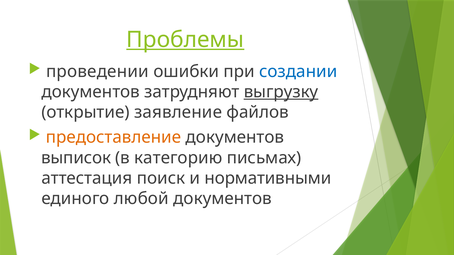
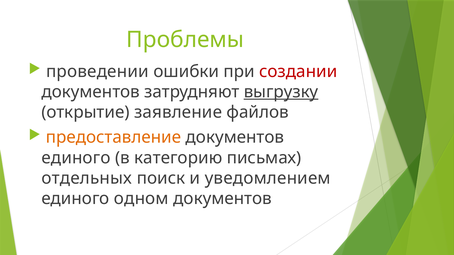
Проблемы underline: present -> none (185, 40)
создании colour: blue -> red (298, 72)
выписок: выписок -> единого (76, 158)
аттестация: аттестация -> отдельных (87, 178)
нормативными: нормативными -> уведомлением (268, 178)
любой: любой -> одном (141, 199)
